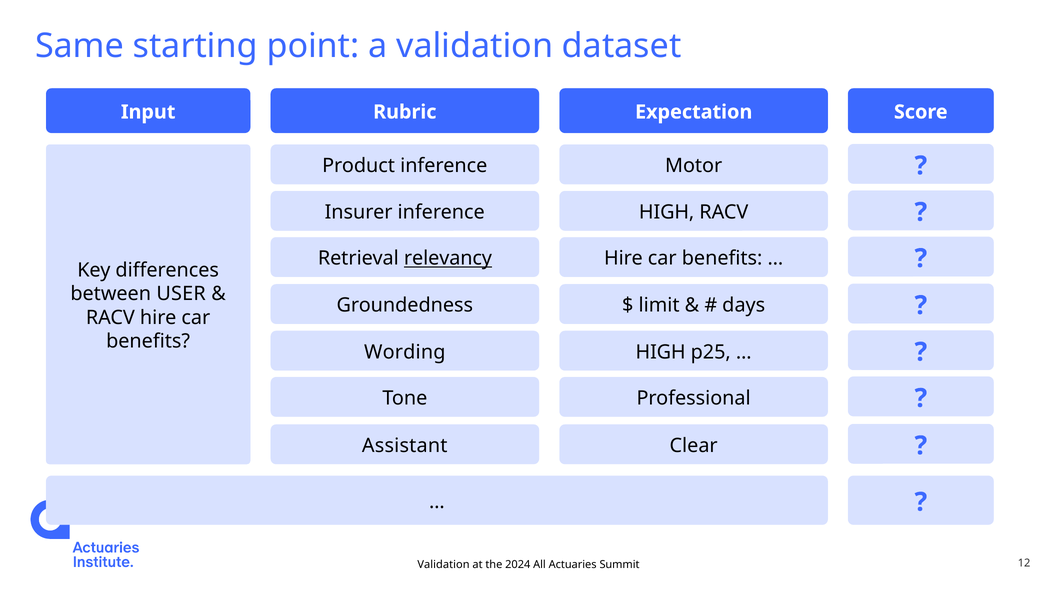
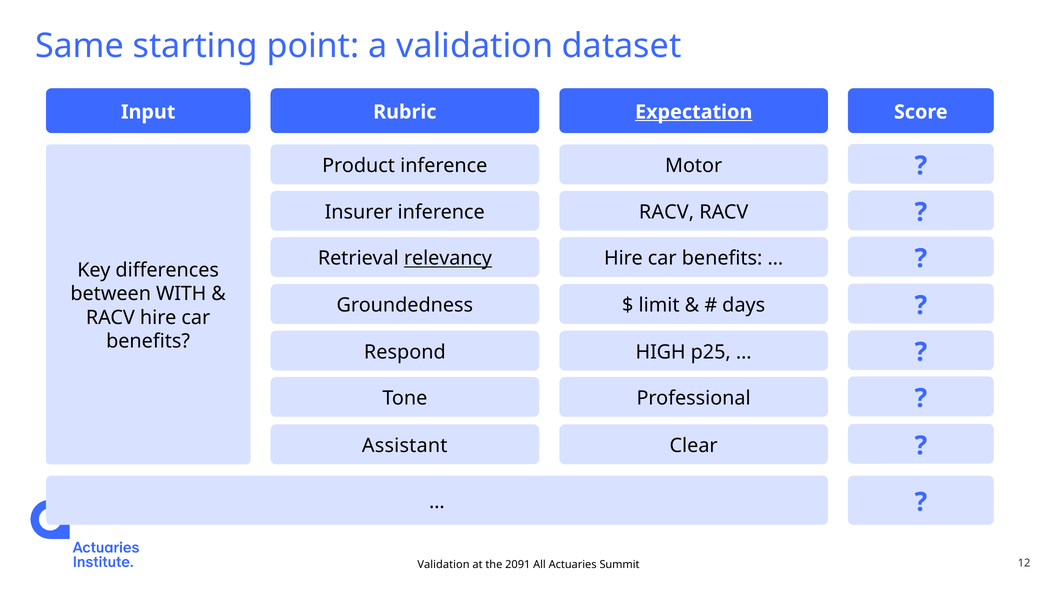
Expectation underline: none -> present (694, 112)
HIGH: HIGH -> RACV (667, 212)
USER: USER -> WITH (181, 294)
Wording: Wording -> Respond (405, 352)
2024: 2024 -> 2091 (518, 565)
